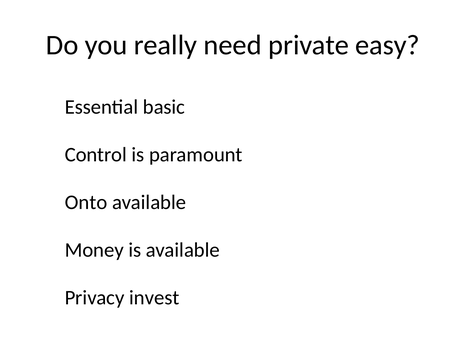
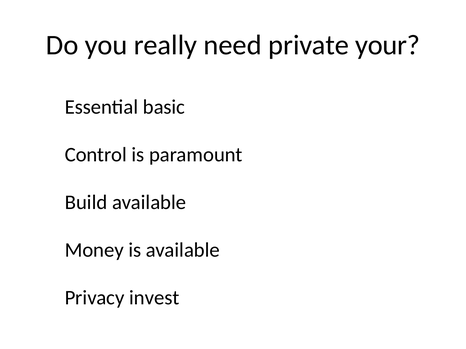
easy: easy -> your (388, 45)
Onto: Onto -> Build (86, 203)
